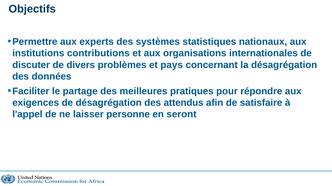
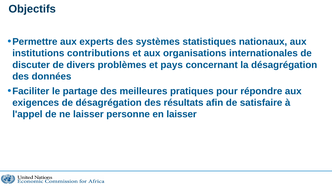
attendus: attendus -> résultats (184, 103)
en seront: seront -> laisser (182, 115)
